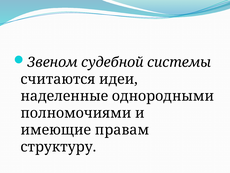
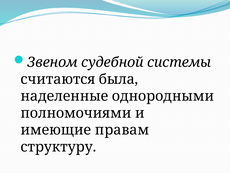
идеи: идеи -> была (118, 79)
